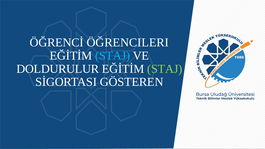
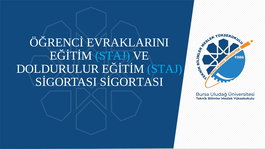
ÖĞRENCILERI: ÖĞRENCILERI -> EVRAKLARINI (128, 43)
STAJ colour: light green -> light blue (165, 69)
SİGORTASI GÖSTEREN: GÖSTEREN -> SİGORTASI (132, 82)
